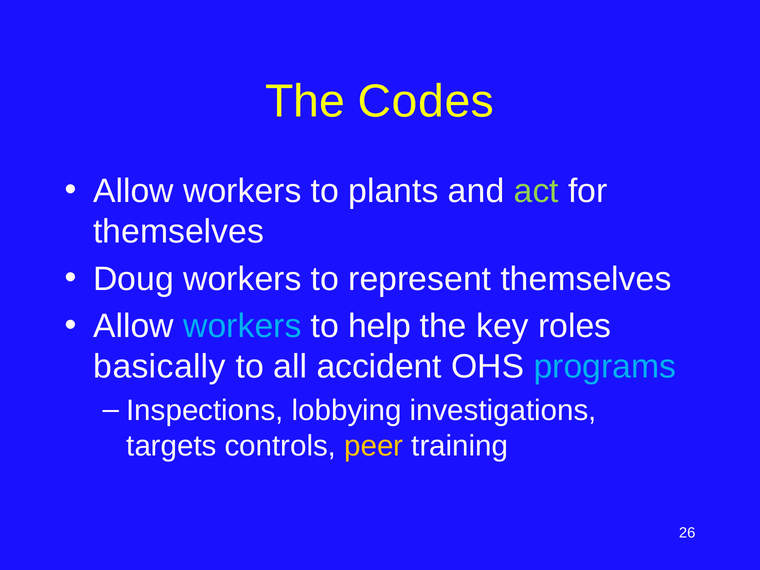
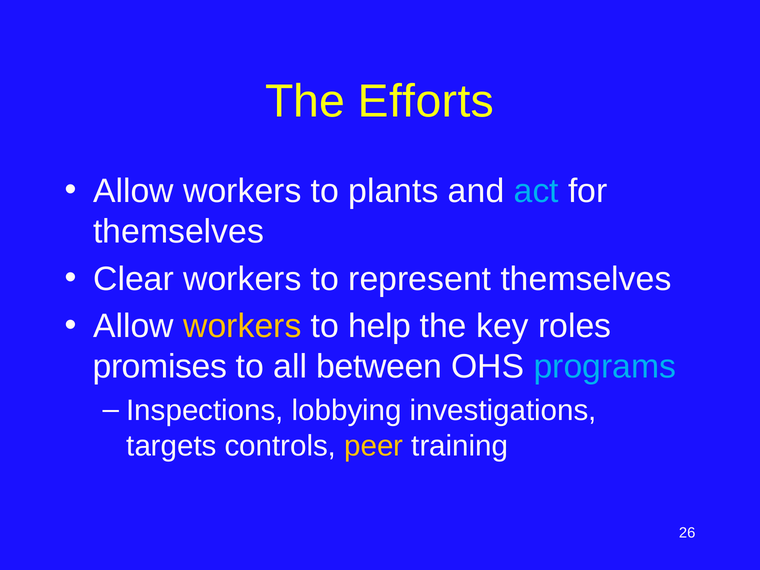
Codes: Codes -> Efforts (426, 101)
act colour: light green -> light blue (536, 191)
Doug: Doug -> Clear (133, 279)
workers colour: light blue -> yellow (242, 326)
basically: basically -> promises (160, 367)
accident: accident -> between (379, 367)
